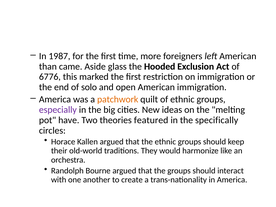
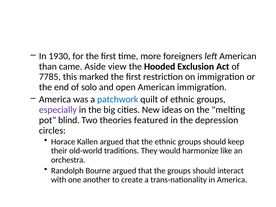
1987: 1987 -> 1930 (59, 56)
glass: glass -> view (117, 66)
6776: 6776 -> 7785 (50, 77)
patchwork colour: orange -> blue (118, 99)
have: have -> blind (69, 120)
specifically: specifically -> depression (217, 120)
